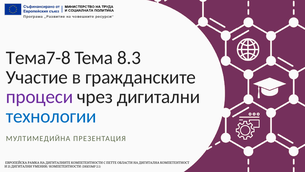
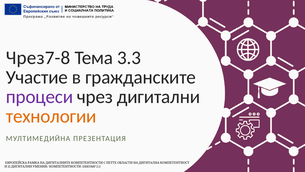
Тема7-8: Тема7-8 -> Чрез7-8 (38, 58)
8.3: 8.3 -> 3.3 (129, 58)
технологии colour: blue -> orange (51, 116)
